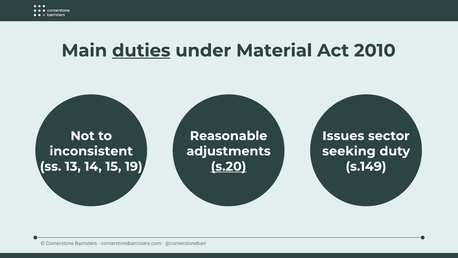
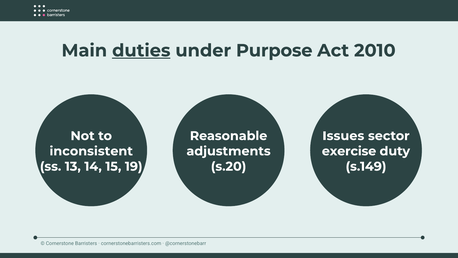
Material: Material -> Purpose (274, 51)
seeking: seeking -> exercise (349, 151)
s.20 underline: present -> none (229, 166)
